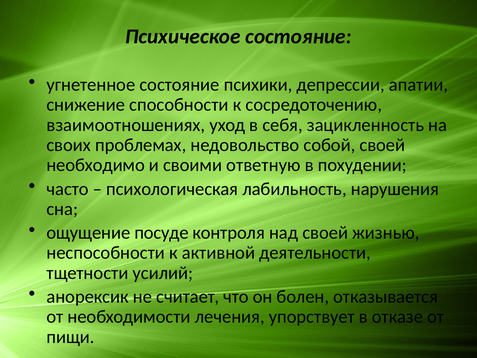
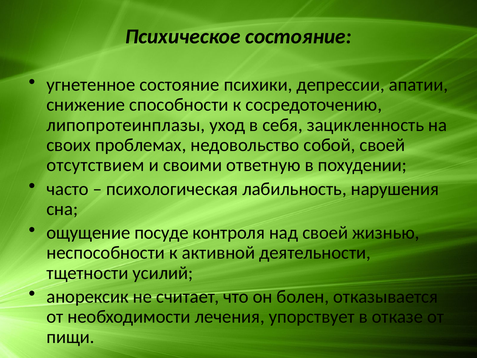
взаимоотношениях: взаимоотношениях -> липопротеинплазы (126, 125)
необходимо: необходимо -> отсутствием (96, 165)
